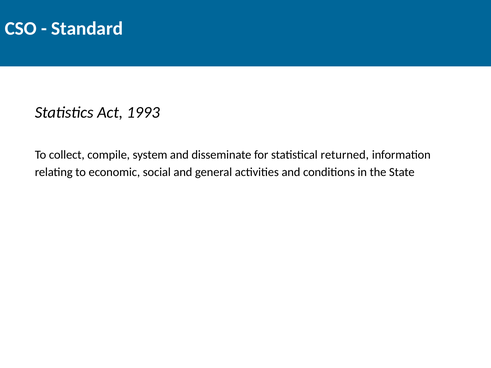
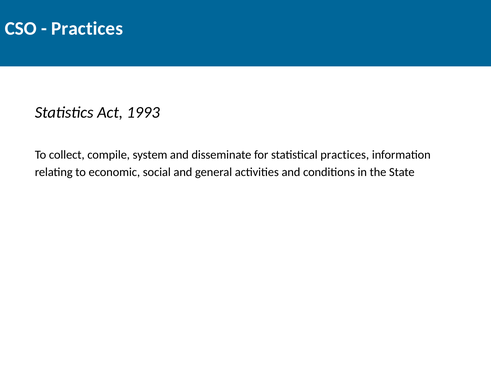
Standard: Standard -> Practices (87, 29)
statistical returned: returned -> practices (345, 155)
